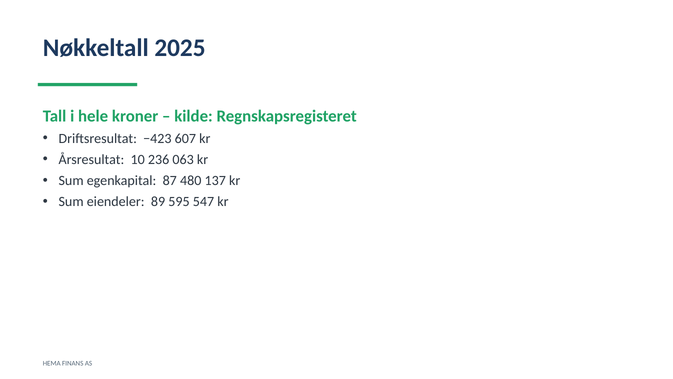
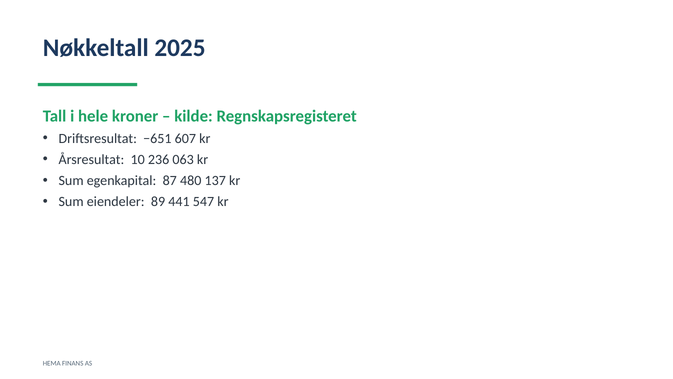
−423: −423 -> −651 (157, 138)
595: 595 -> 441 (179, 202)
